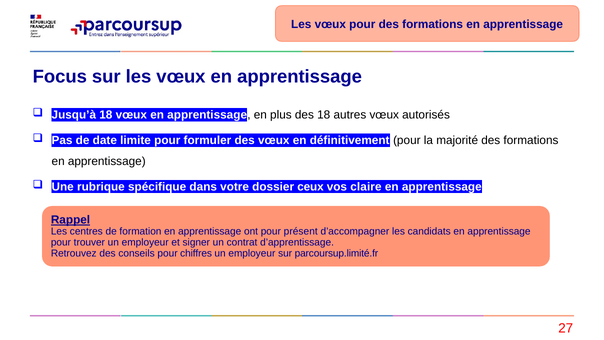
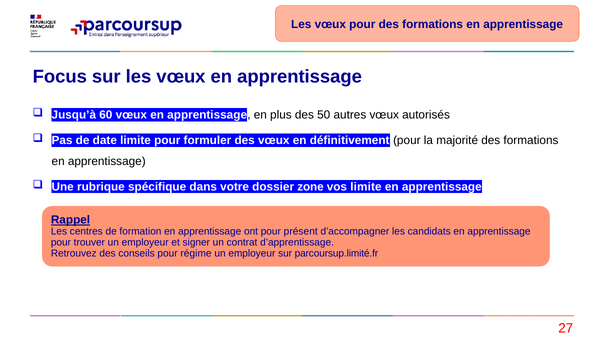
Jusqu’à 18: 18 -> 60 (106, 115)
des 18: 18 -> 50 (324, 115)
ceux: ceux -> zone (310, 187)
vos claire: claire -> limite (366, 187)
chiffres: chiffres -> régime (196, 253)
